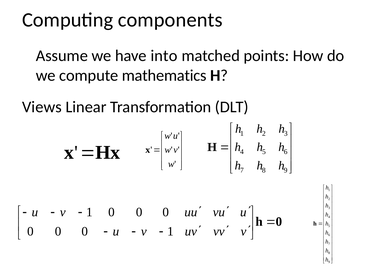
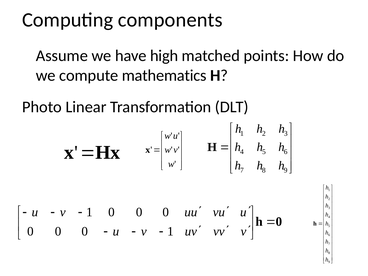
into: into -> high (164, 56)
Views: Views -> Photo (42, 107)
